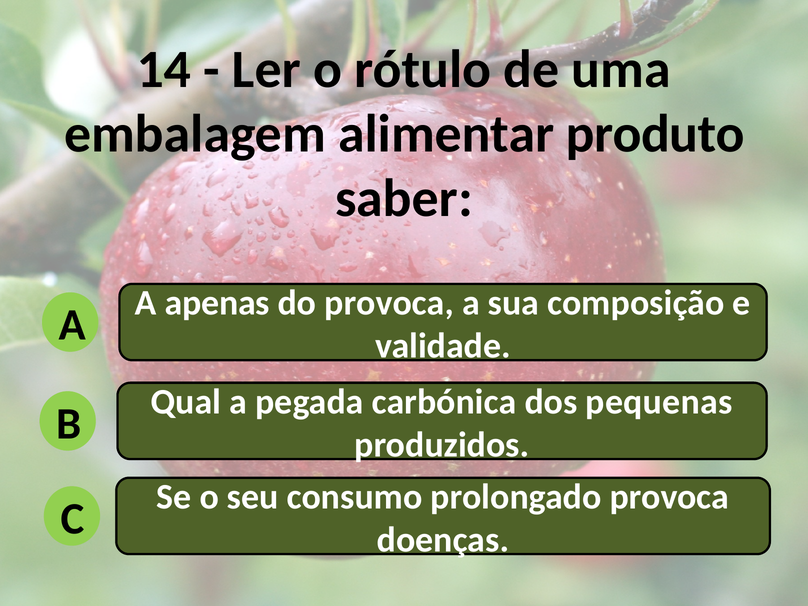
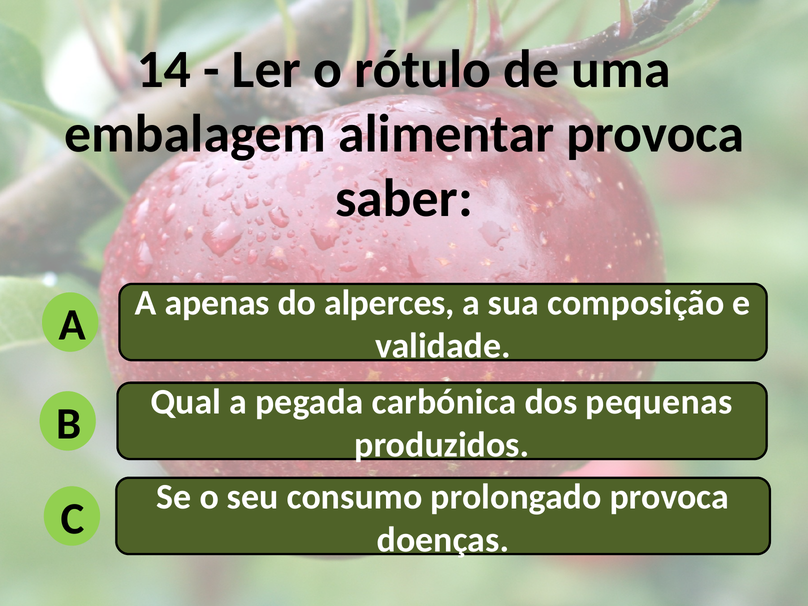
alimentar produto: produto -> provoca (655, 134)
do provoca: provoca -> alperces (389, 303)
